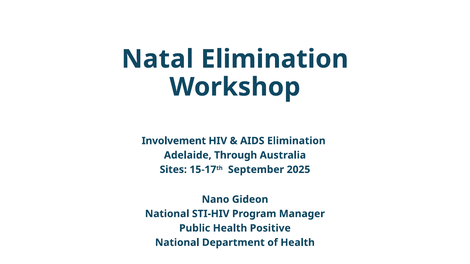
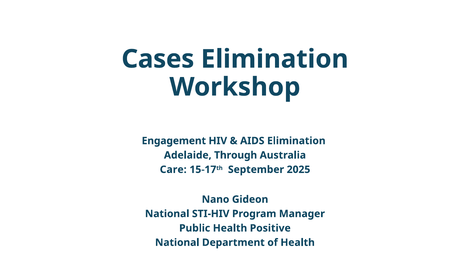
Natal: Natal -> Cases (158, 59)
Involvement: Involvement -> Engagement (174, 141)
Sites: Sites -> Care (173, 170)
